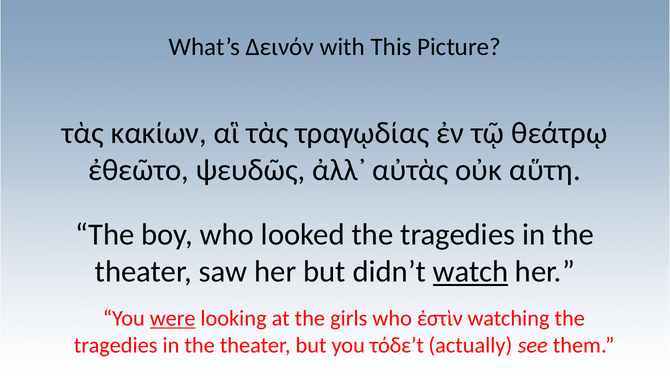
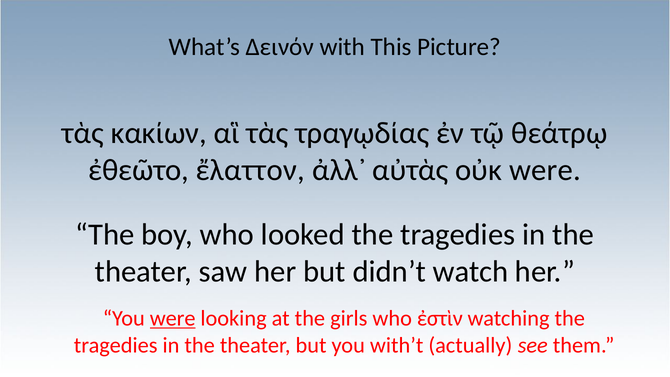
ψευδῶς: ψευδῶς -> ἔλαττον (250, 170)
οὐκ αὕτη: αὕτη -> were (545, 170)
watch underline: present -> none (471, 272)
τόδε’t: τόδε’t -> with’t (397, 345)
